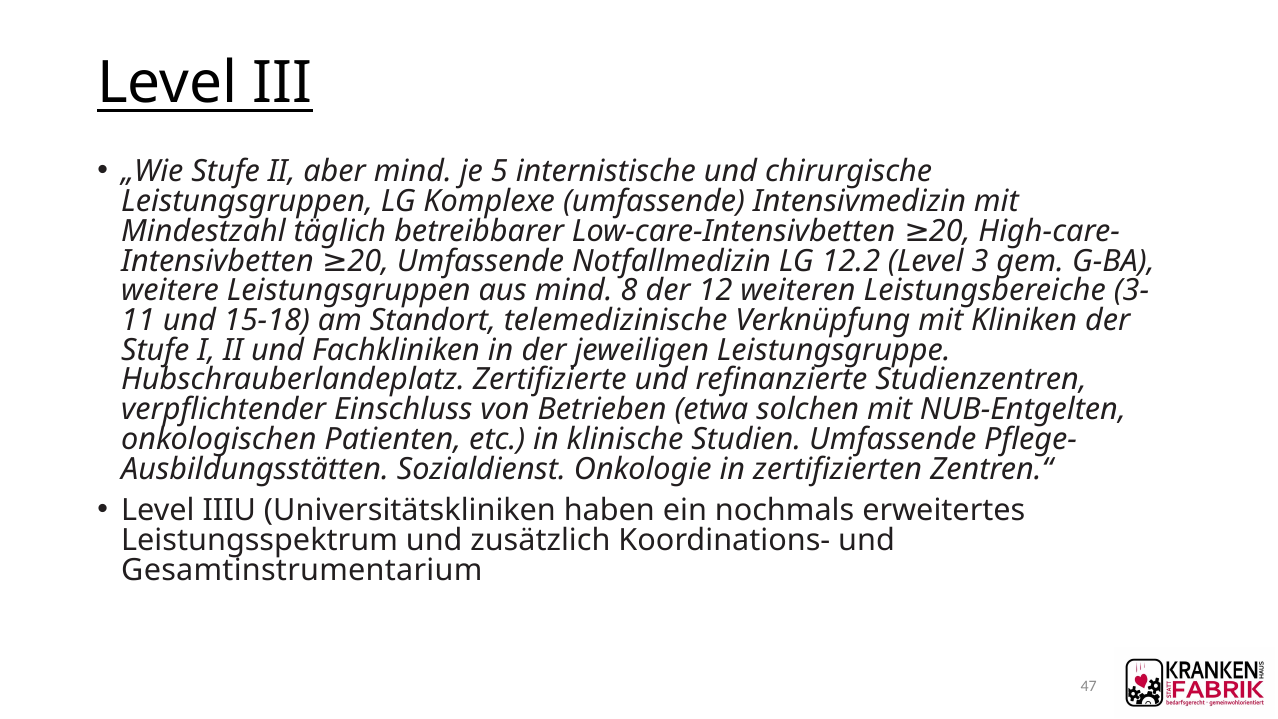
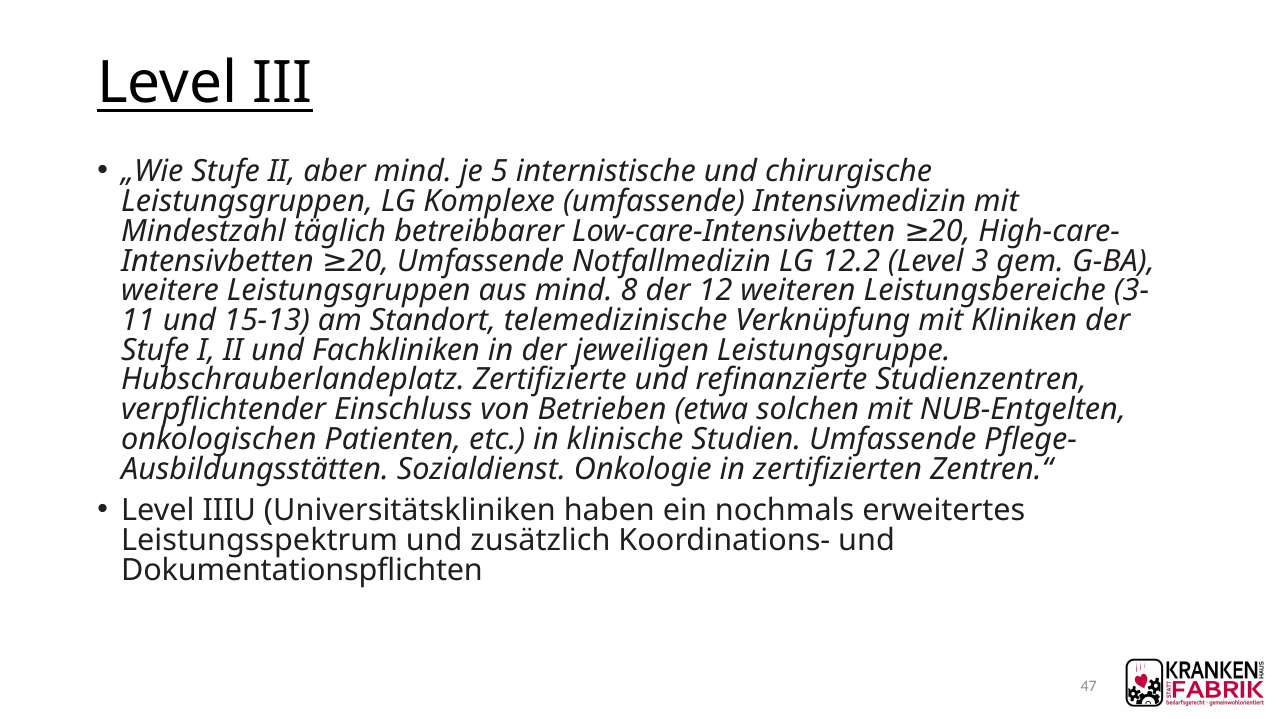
15-18: 15-18 -> 15-13 (267, 320)
Gesamtinstrumentarium: Gesamtinstrumentarium -> Dokumentationspflichten (302, 570)
